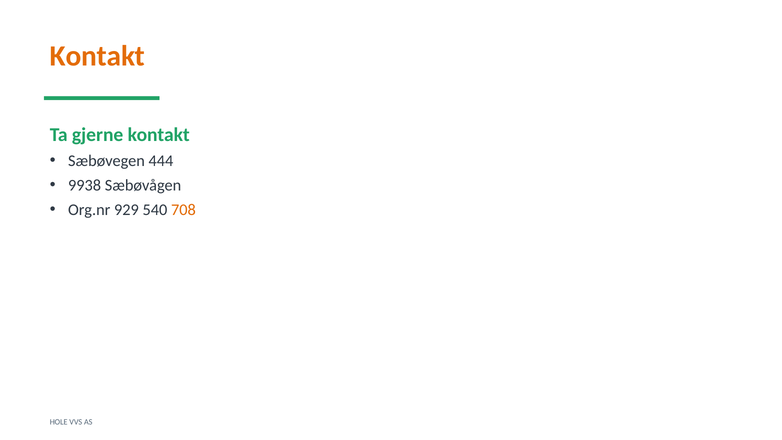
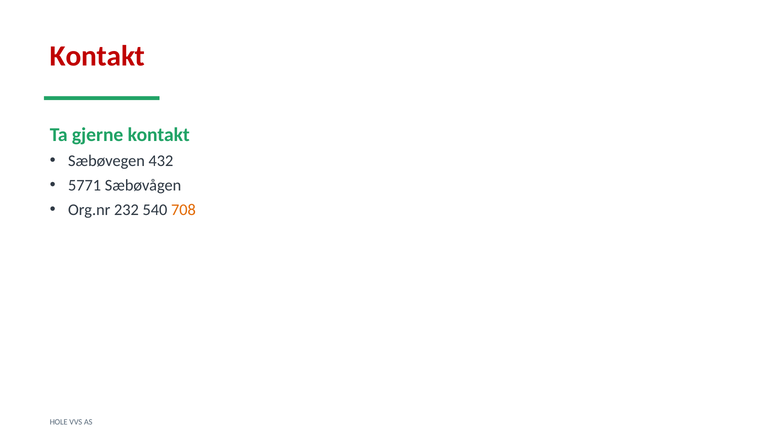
Kontakt colour: orange -> red (97, 56)
444: 444 -> 432 (161, 161)
9938: 9938 -> 5771 (85, 185)
929: 929 -> 232 (126, 210)
